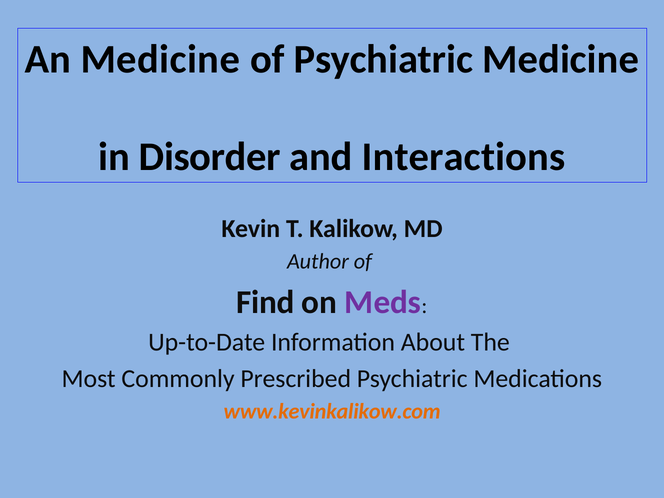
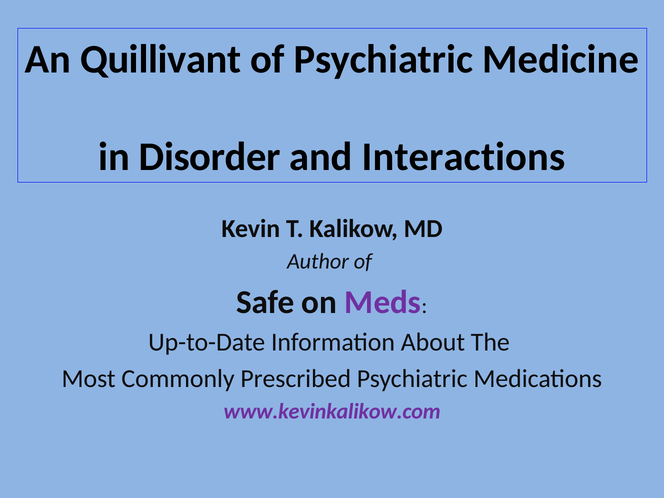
An Medicine: Medicine -> Quillivant (161, 59)
Find: Find -> Safe (265, 302)
www.kevinkalikow.com colour: orange -> purple (332, 411)
